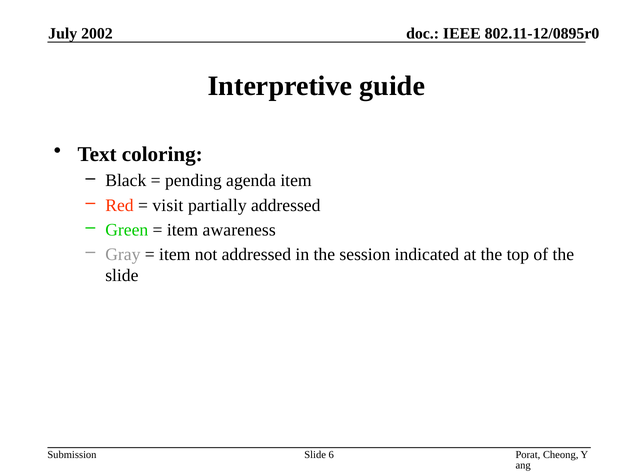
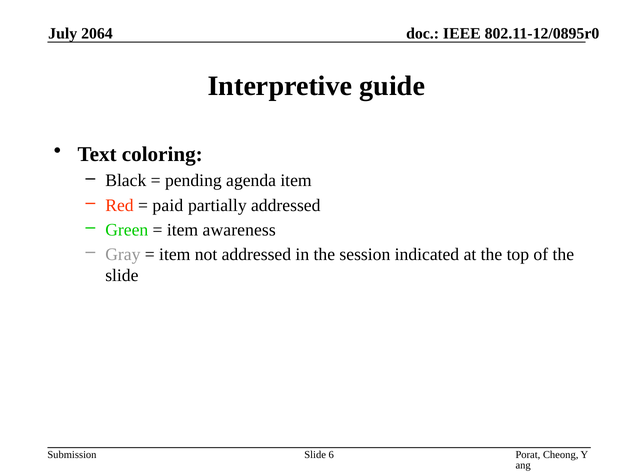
2002: 2002 -> 2064 (97, 34)
visit: visit -> paid (168, 206)
